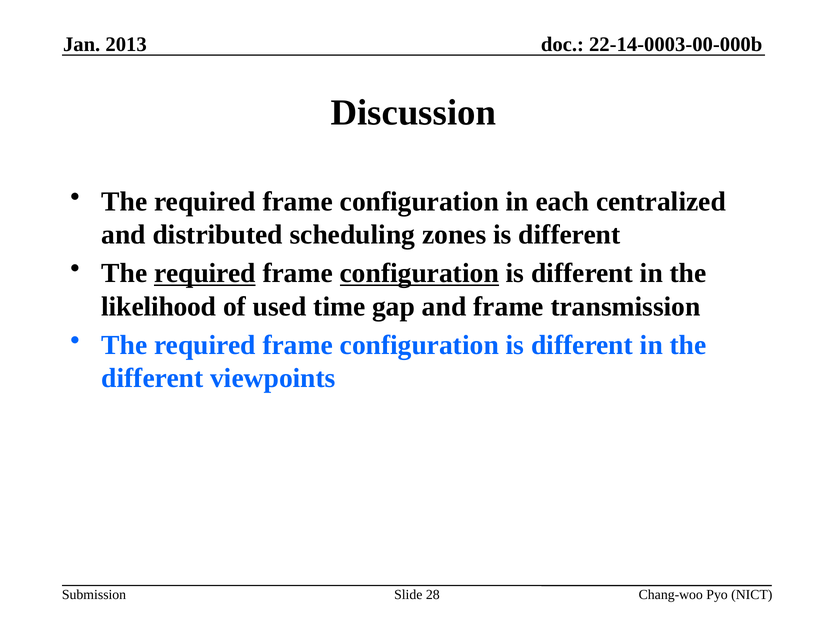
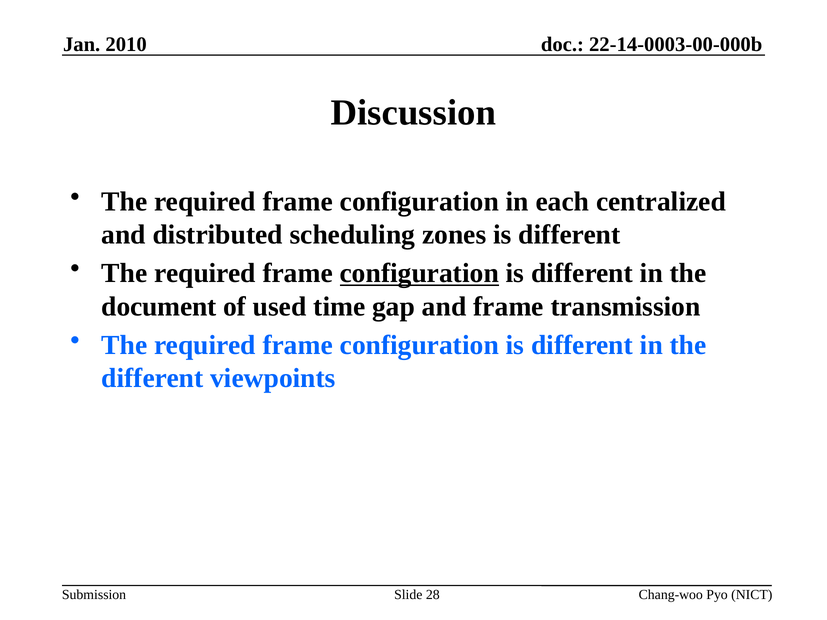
2013: 2013 -> 2010 (126, 44)
required underline: present -> none (205, 273)
likelihood: likelihood -> document (159, 307)
